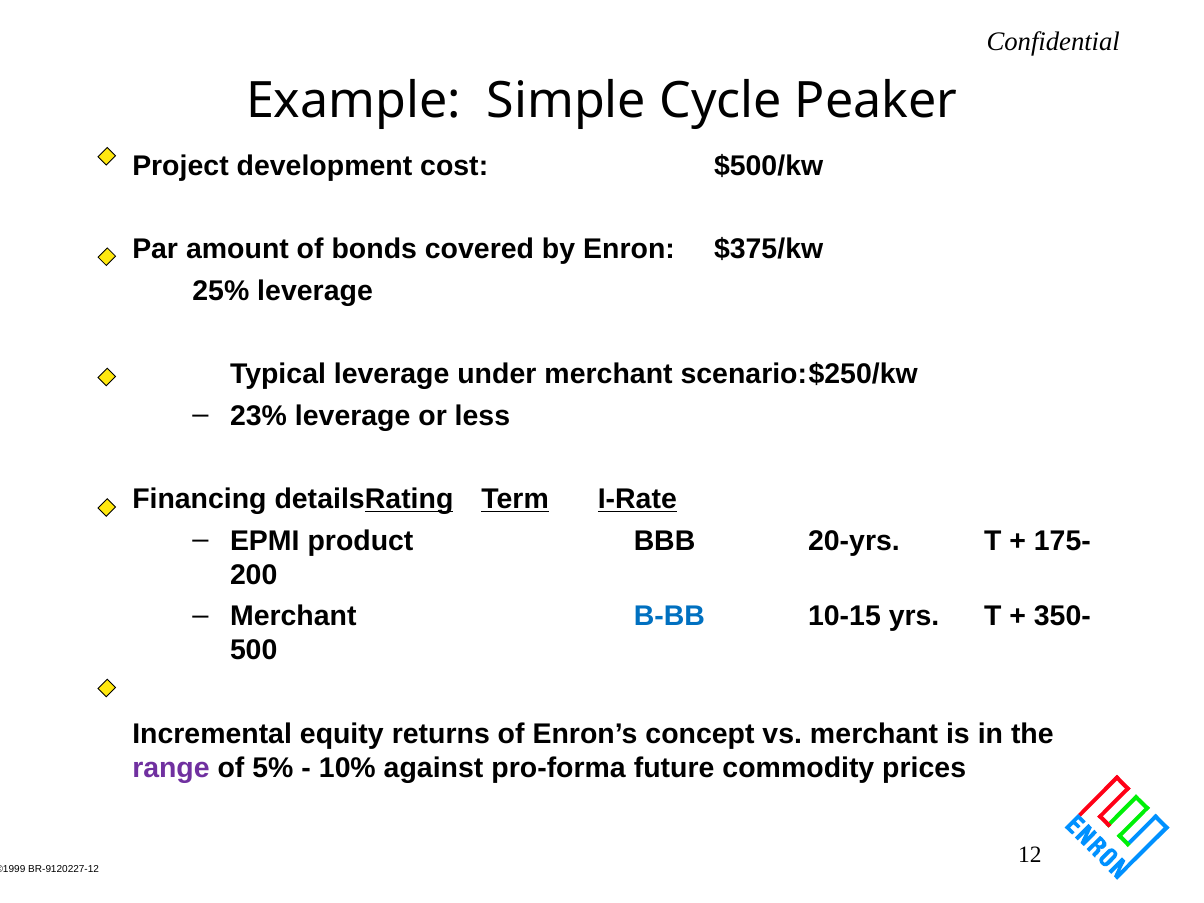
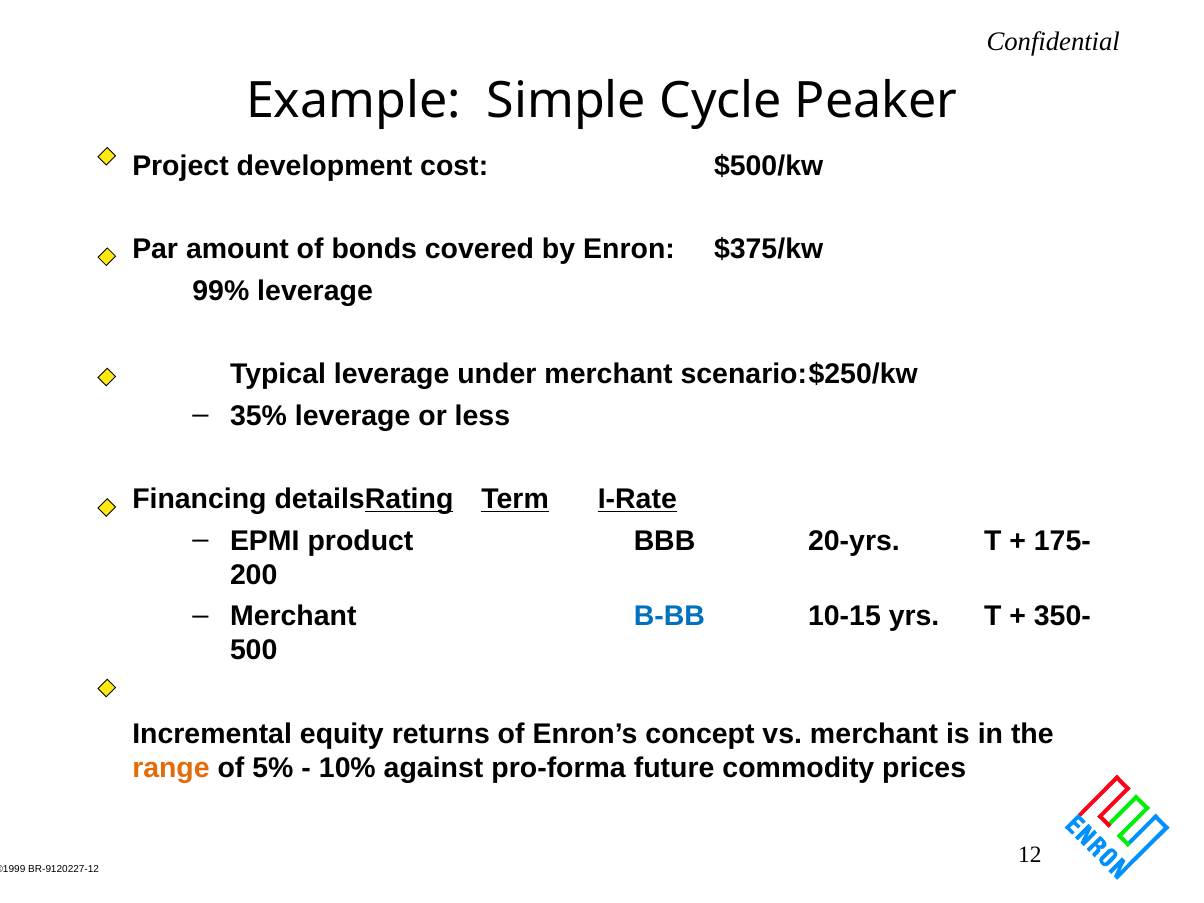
25%: 25% -> 99% (221, 291)
23%: 23% -> 35% (259, 416)
range colour: purple -> orange (171, 768)
